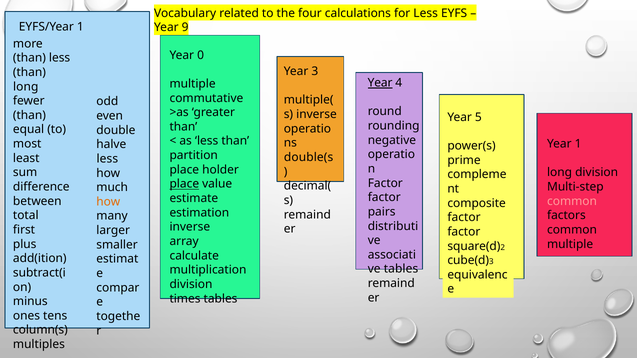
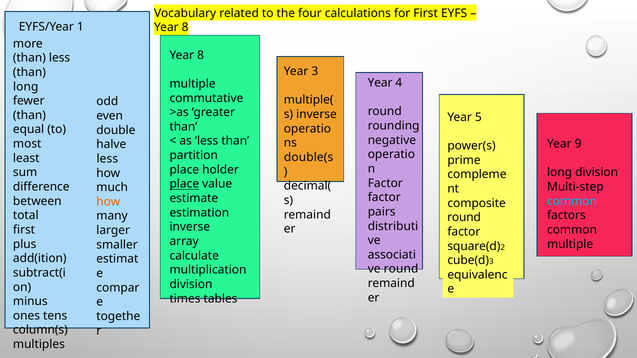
for Less: Less -> First (426, 13)
9: 9 -> 8 (185, 28)
0: 0 -> 8 (201, 55)
Year underline: present -> none (380, 83)
Year 1: 1 -> 9 (578, 144)
common colour: pink -> light blue (572, 201)
factor: factor -> round (464, 218)
tables: tables -> round (401, 269)
